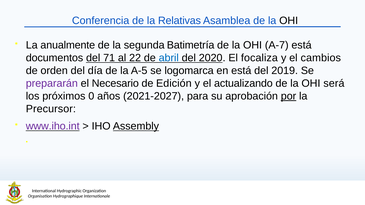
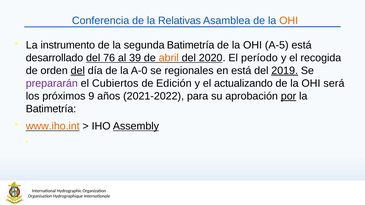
OHI colour: black -> orange (289, 21)
anualmente: anualmente -> instrumento (68, 45)
A-7: A-7 -> A-5 (277, 45)
documentos: documentos -> desarrollado (55, 58)
71: 71 -> 76 (109, 58)
22: 22 -> 39 (135, 58)
abril colour: blue -> orange (169, 58)
focaliza: focaliza -> período (259, 58)
cambios: cambios -> recogida (321, 58)
del underline: none -> present (78, 71)
A-5: A-5 -> A-0 (139, 71)
logomarca: logomarca -> regionales (189, 71)
2019 underline: none -> present (285, 71)
Necesario: Necesario -> Cubiertos (115, 83)
0: 0 -> 9 (91, 96)
2021-2027: 2021-2027 -> 2021-2022 (154, 96)
Precursor: Precursor -> Batimetría (51, 109)
www.iho.int colour: purple -> orange (53, 126)
